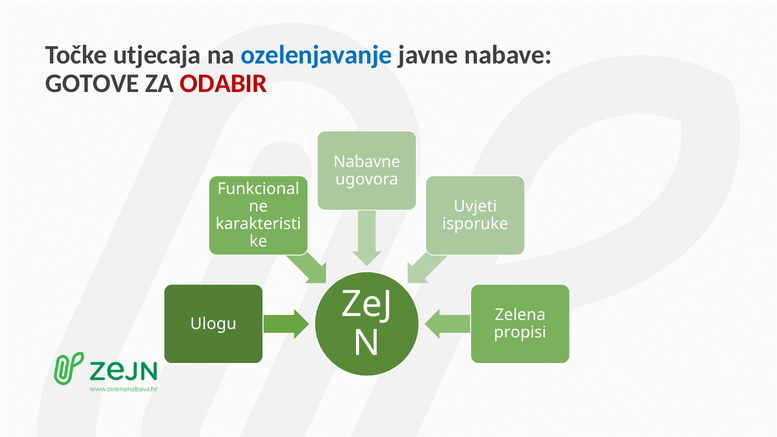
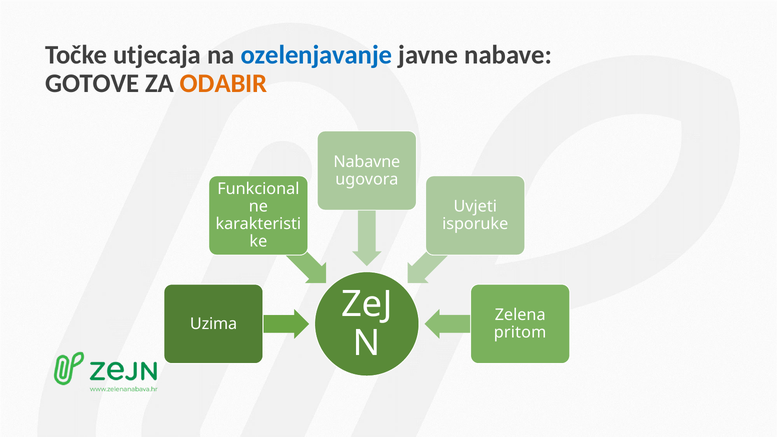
ODABIR colour: red -> orange (224, 84)
Ulogu: Ulogu -> Uzima (214, 324)
propisi: propisi -> pritom (520, 333)
